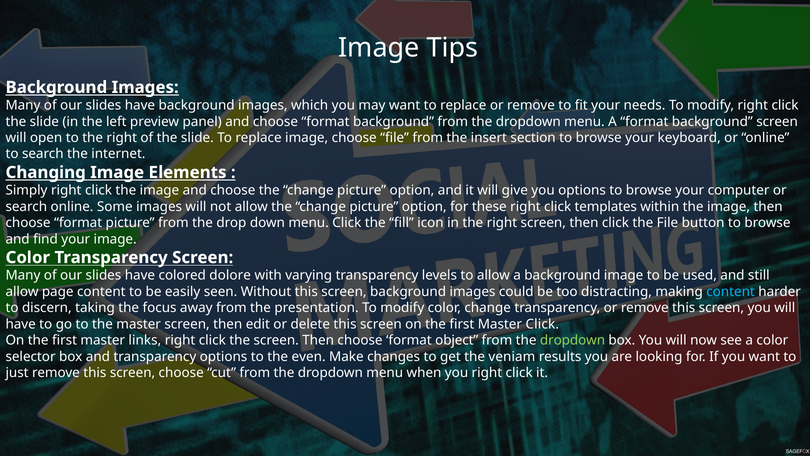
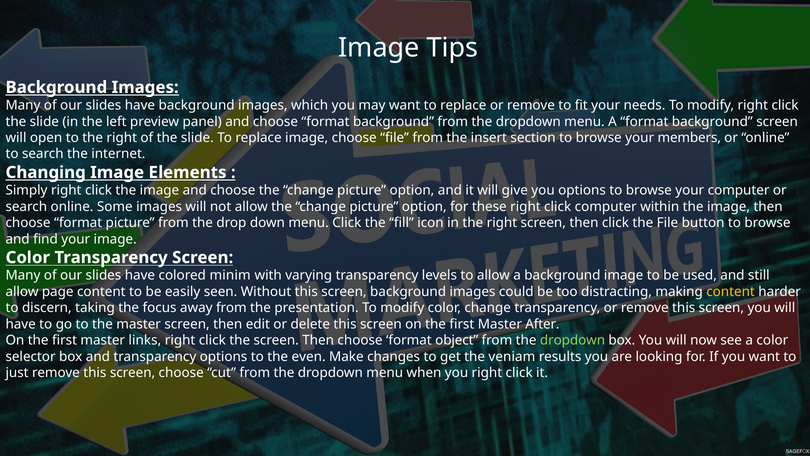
keyboard: keyboard -> members (689, 138)
click templates: templates -> computer (606, 206)
dolore: dolore -> minim (230, 275)
content colour: light blue -> yellow (731, 291)
Master Click: Click -> After (542, 324)
